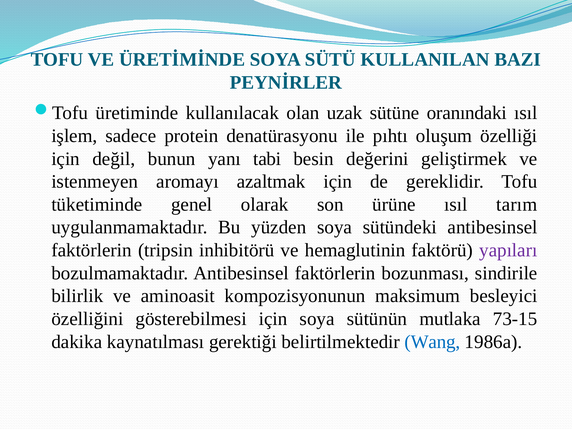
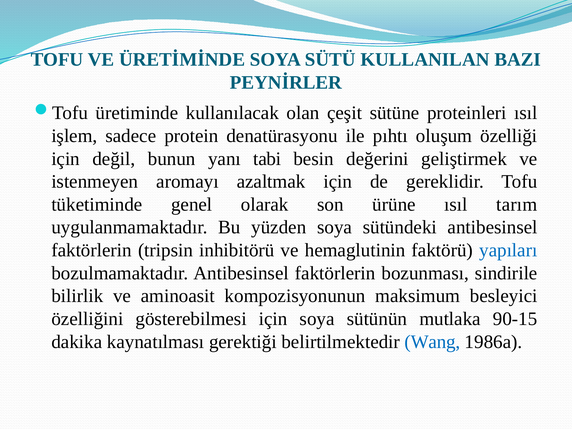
uzak: uzak -> çeşit (345, 113)
oranındaki: oranındaki -> proteinleri (467, 113)
yapıları colour: purple -> blue (508, 250)
73-15: 73-15 -> 90-15 (515, 319)
